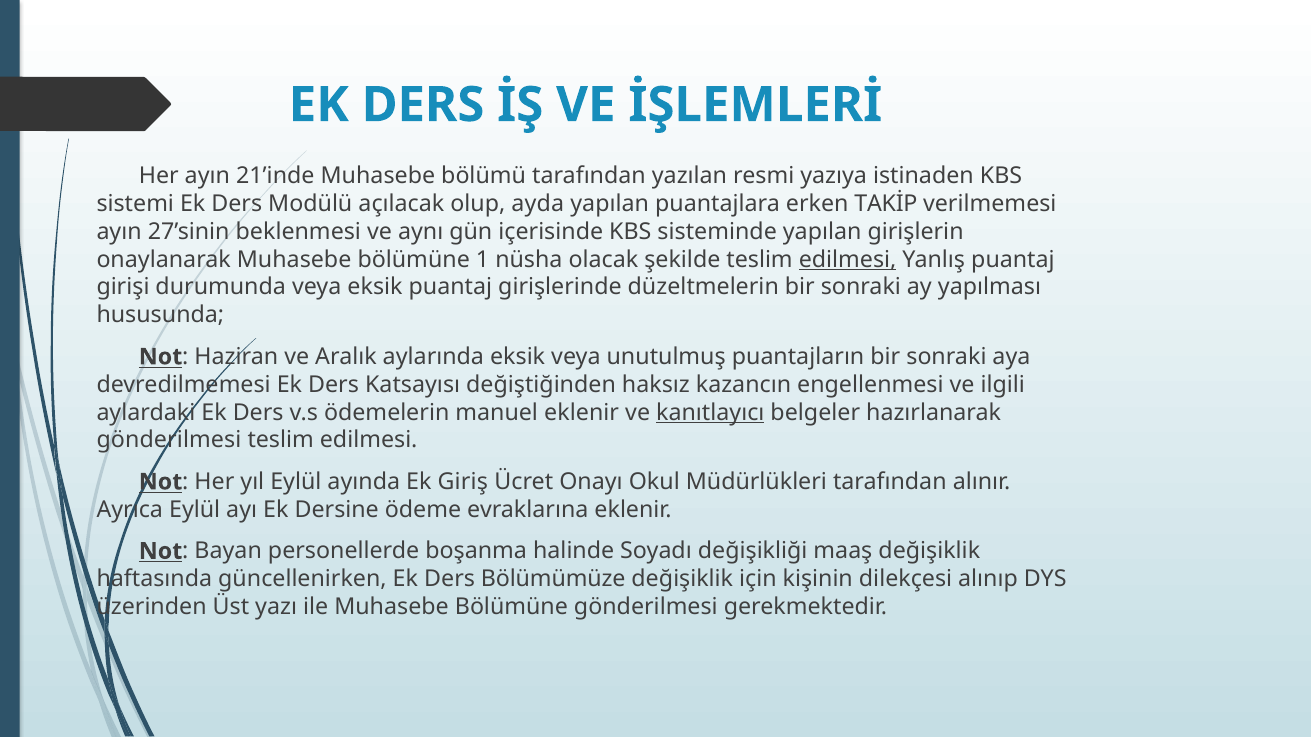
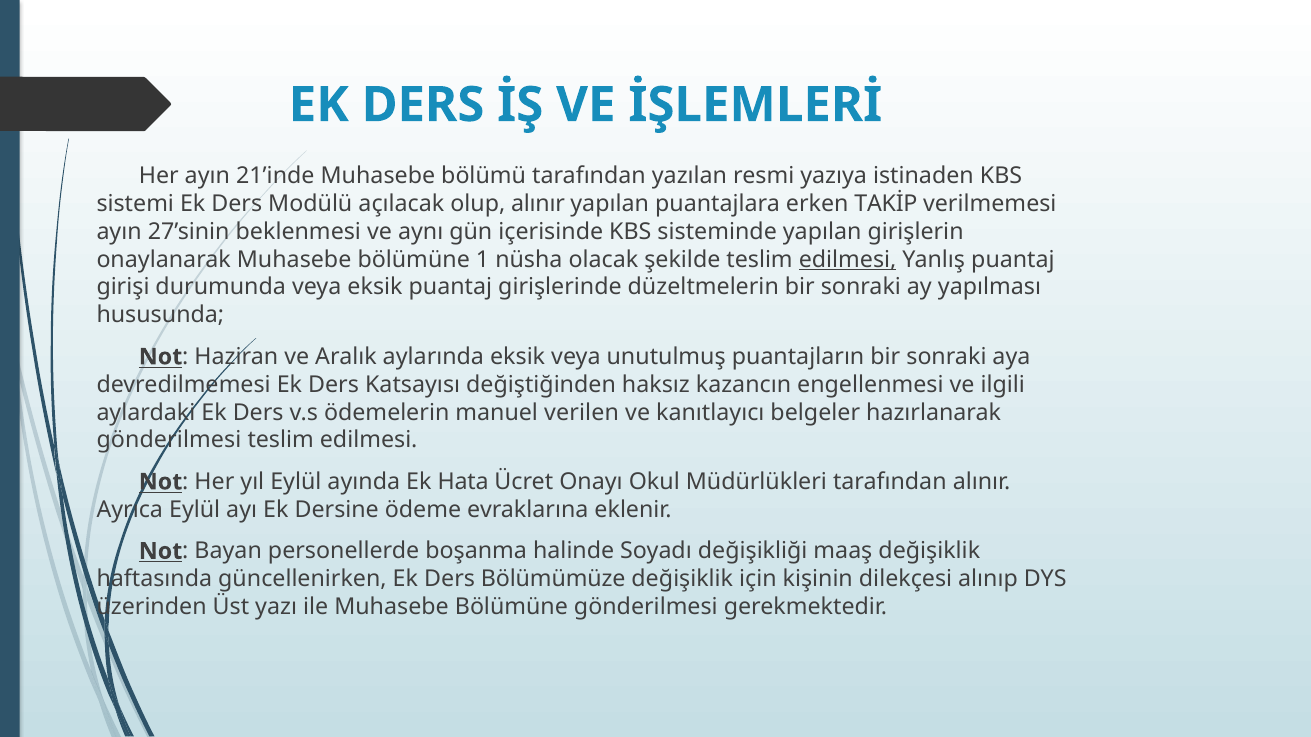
olup ayda: ayda -> alınır (538, 204)
manuel eklenir: eklenir -> verilen (582, 413)
kanıtlayıcı underline: present -> none (710, 413)
Giriş: Giriş -> Hata (463, 482)
